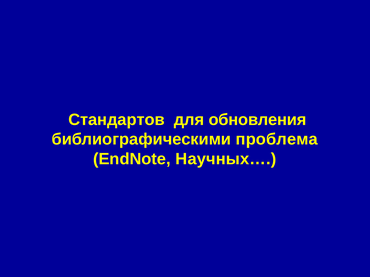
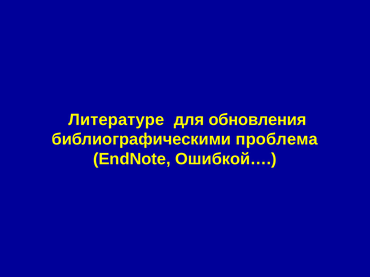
Стандартов: Стандартов -> Литературе (116, 120)
Научных…: Научных… -> Ошибкой… (226, 159)
